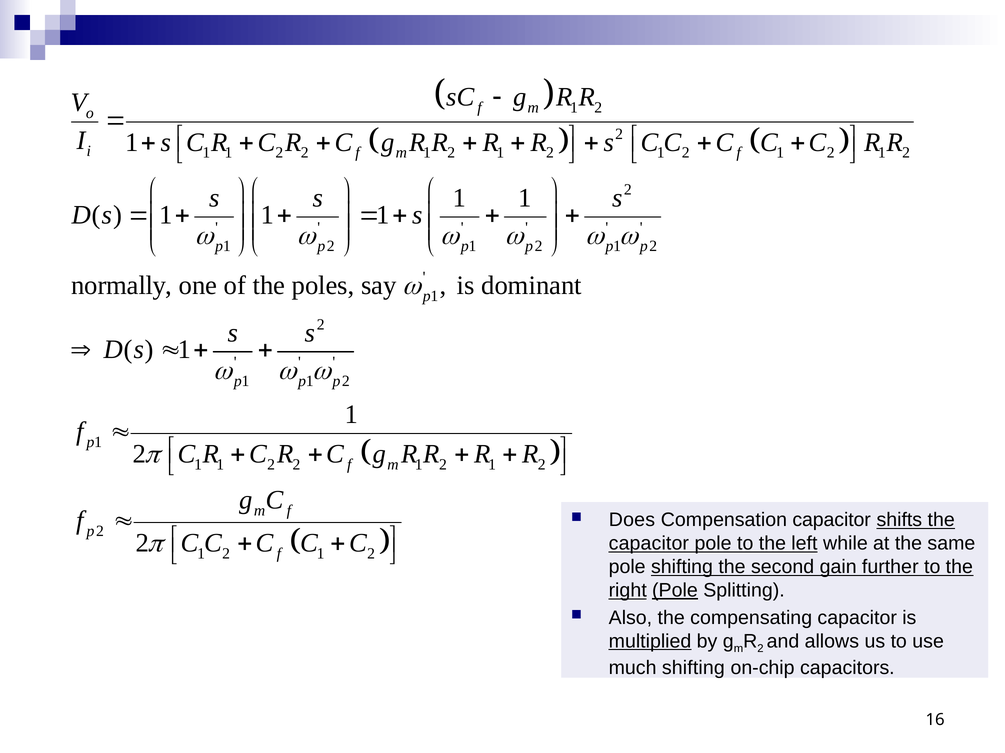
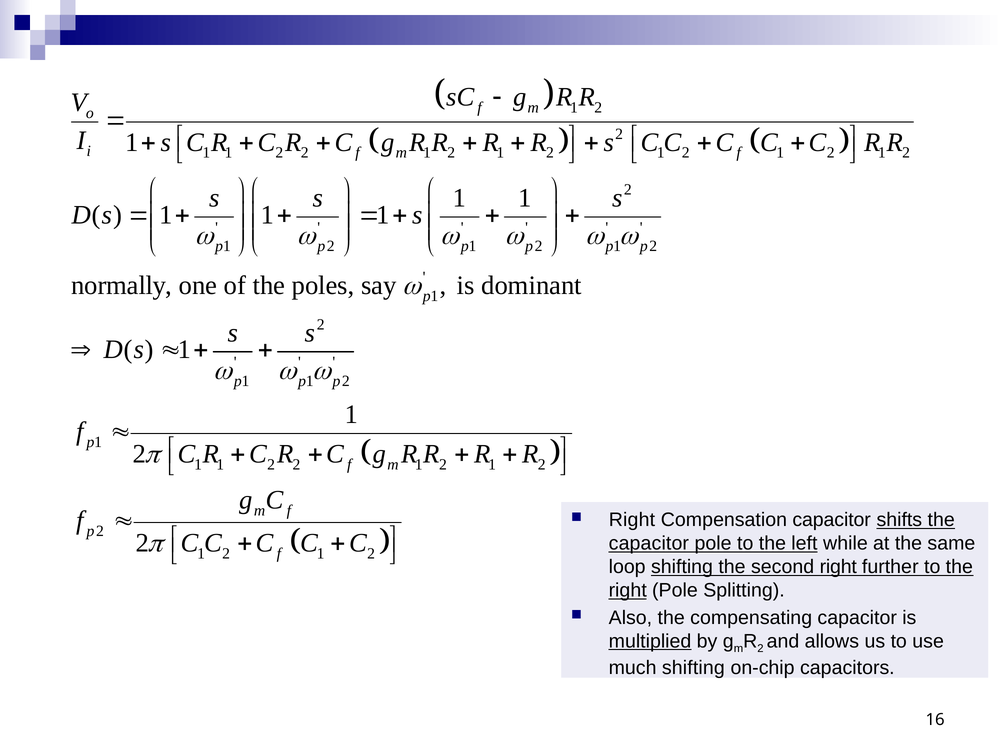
Does: Does -> Right (632, 521)
pole: pole -> loop (627, 567)
second gain: gain -> right (838, 567)
Pole underline: present -> none (675, 591)
